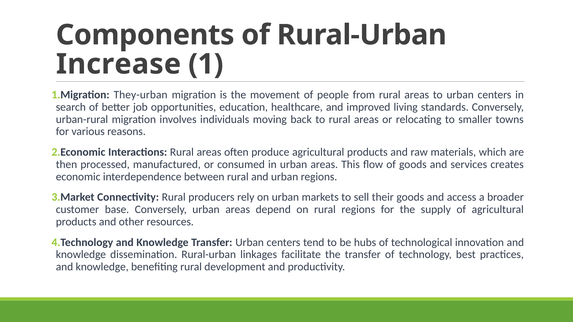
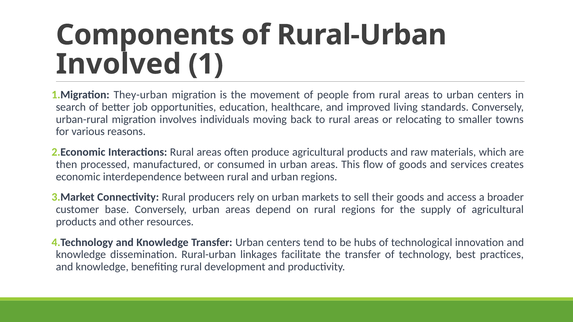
Increase: Increase -> Involved (119, 64)
